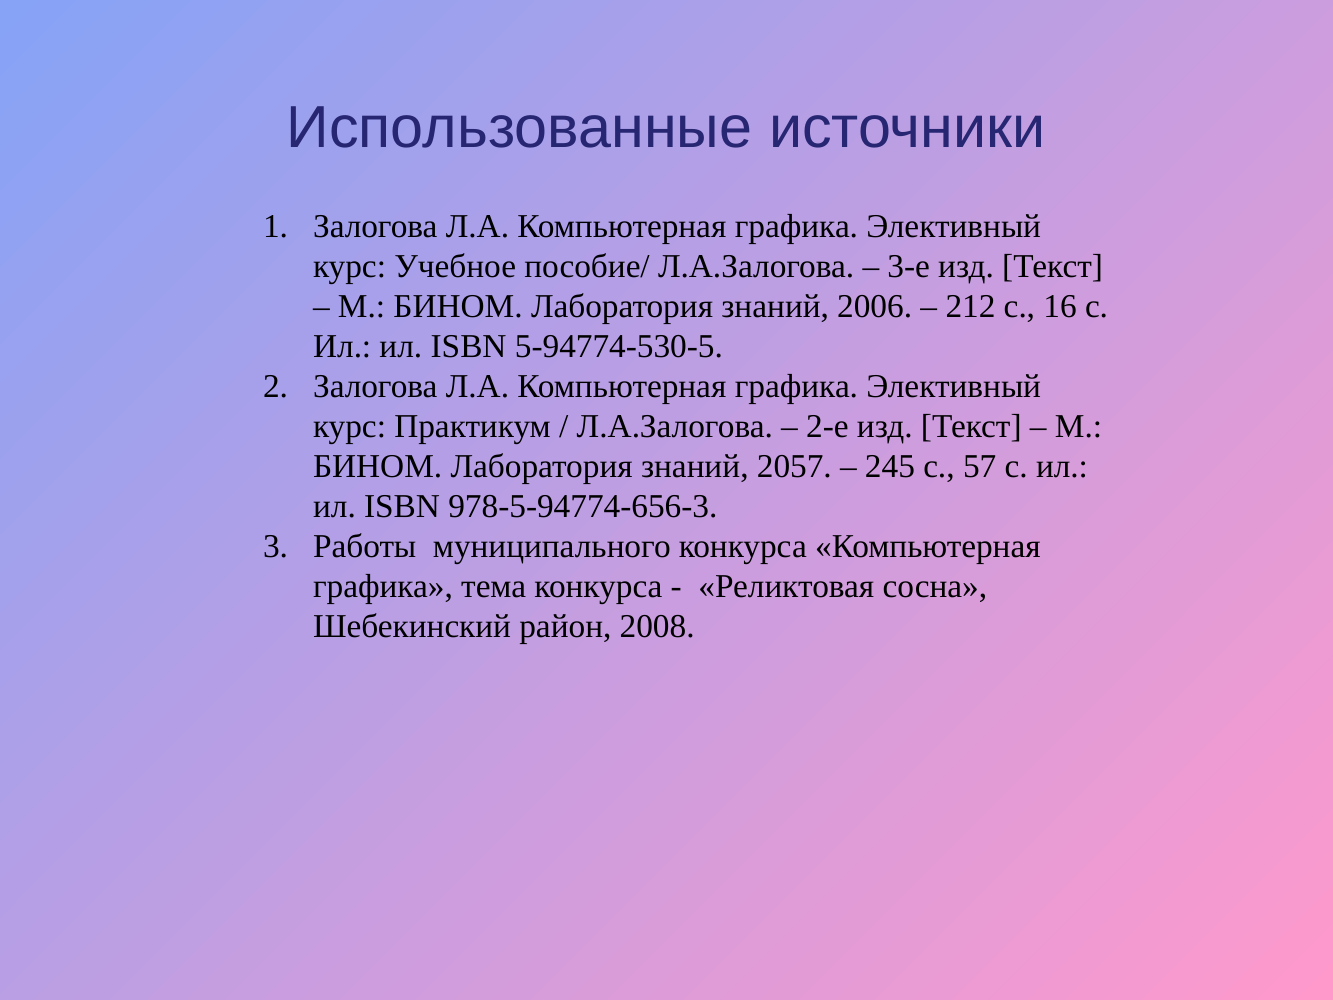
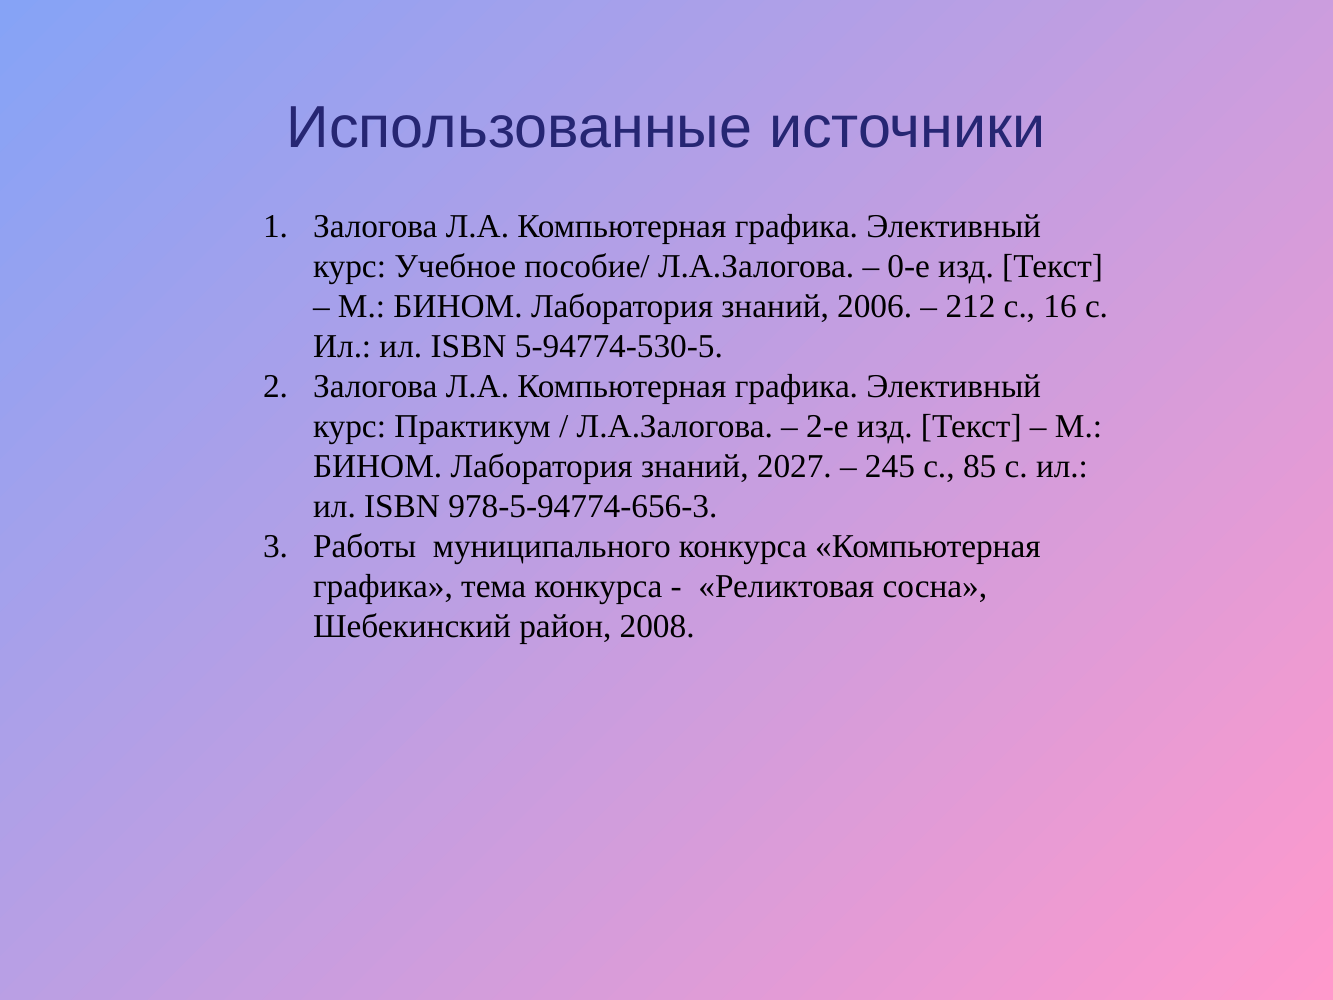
3-е: 3-е -> 0-е (909, 267)
2057: 2057 -> 2027 (794, 467)
57: 57 -> 85 (980, 467)
